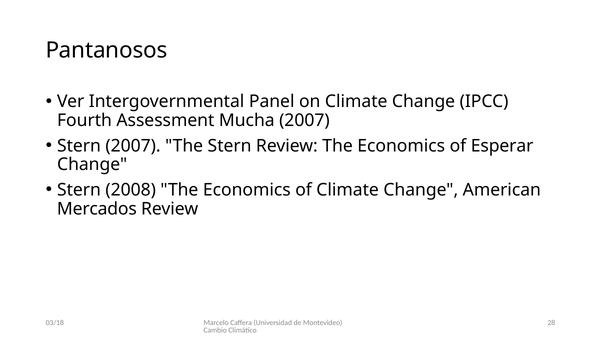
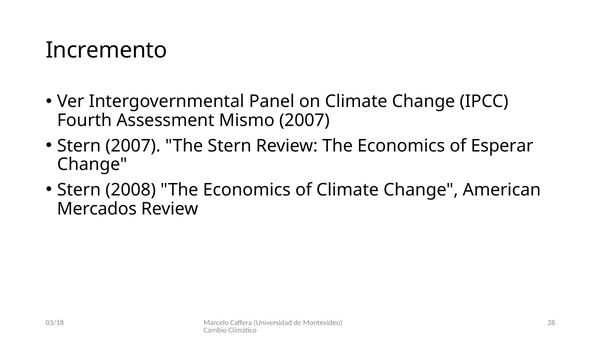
Pantanosos: Pantanosos -> Incremento (106, 51)
Mucha: Mucha -> Mismo (247, 121)
